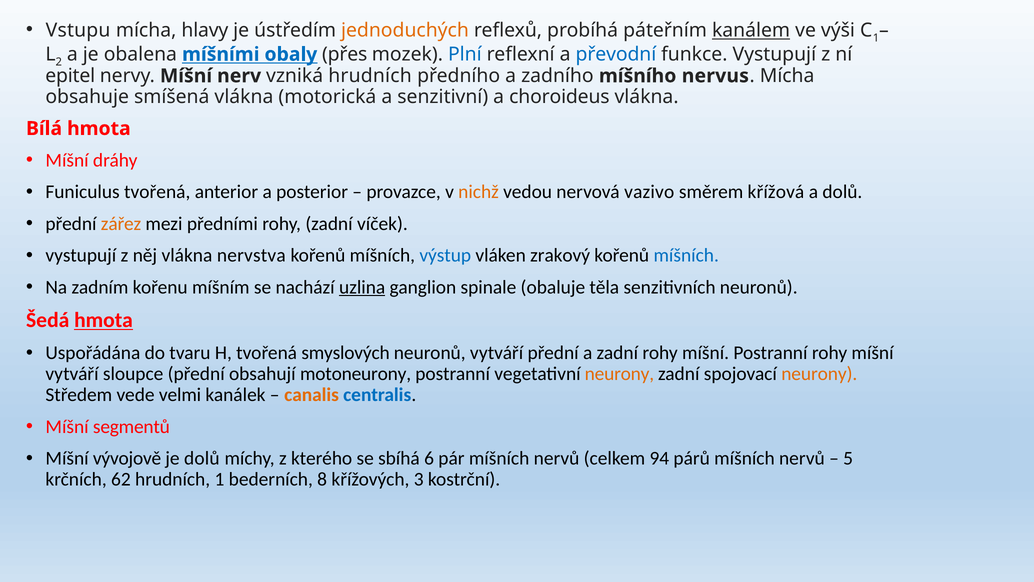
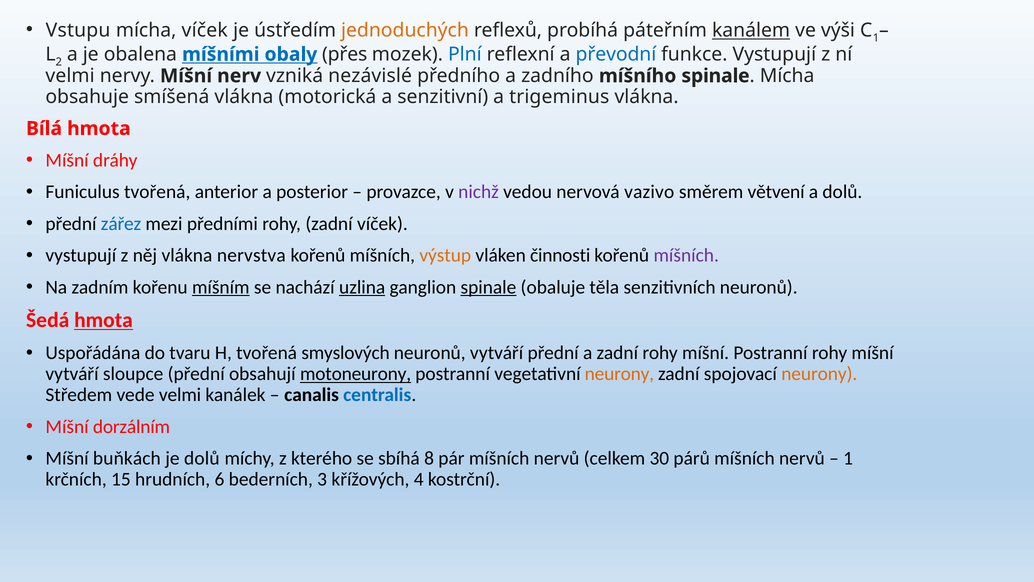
mícha hlavy: hlavy -> víček (205, 31)
epitel: epitel -> velmi (70, 76)
vzniká hrudních: hrudních -> nezávislé (370, 76)
míšního nervus: nervus -> spinale (716, 76)
choroideus: choroideus -> trigeminus (559, 97)
nichž colour: orange -> purple (479, 192)
křížová: křížová -> větvení (776, 192)
zářez colour: orange -> blue (121, 224)
výstup colour: blue -> orange (445, 255)
zrakový: zrakový -> činnosti (560, 255)
míšních colour: blue -> purple (686, 255)
míšním underline: none -> present (221, 287)
spinale underline: none -> present (488, 287)
motoneurony underline: none -> present (356, 374)
canalis colour: orange -> black (312, 395)
segmentů: segmentů -> dorzálním (131, 426)
vývojově: vývojově -> buňkách (127, 458)
6: 6 -> 8 (429, 458)
94: 94 -> 30 (659, 458)
5: 5 -> 1 (848, 458)
62: 62 -> 15 (121, 479)
hrudních 1: 1 -> 6 (220, 479)
8: 8 -> 3 (322, 479)
3: 3 -> 4 (419, 479)
